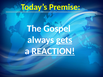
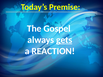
REACTION underline: present -> none (53, 51)
